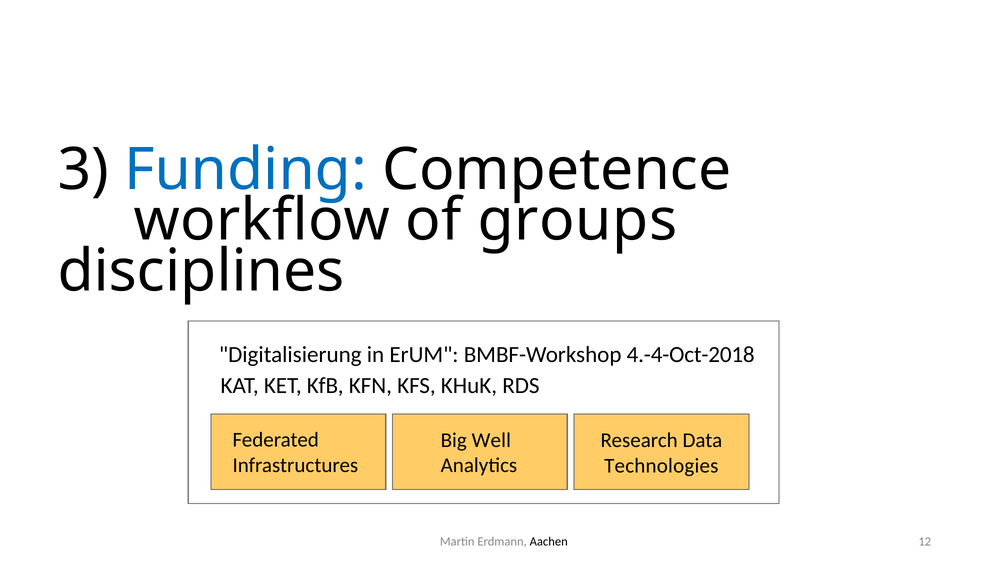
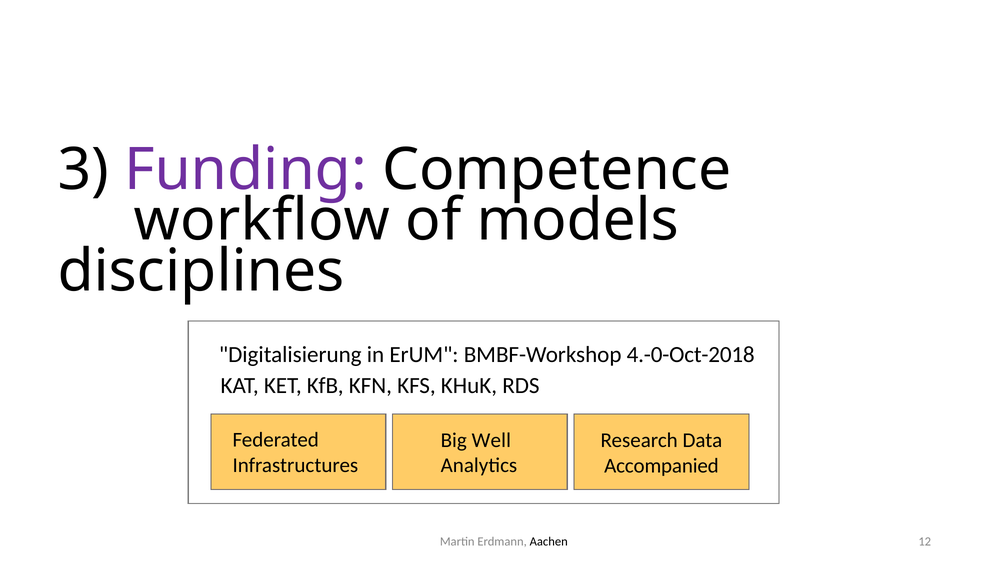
Funding colour: blue -> purple (245, 170)
groups: groups -> models (578, 220)
4.-4-Oct-2018: 4.-4-Oct-2018 -> 4.-0-Oct-2018 (691, 355)
Technologies: Technologies -> Accompanied (661, 466)
